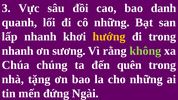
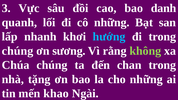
hướng colour: yellow -> light blue (109, 37)
nhanh: nhanh -> chúng (18, 51)
quên: quên -> chan (129, 65)
đứng: đứng -> khao (56, 94)
